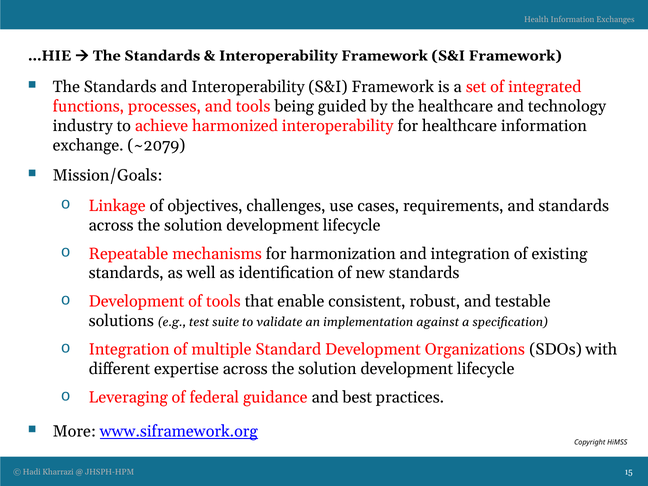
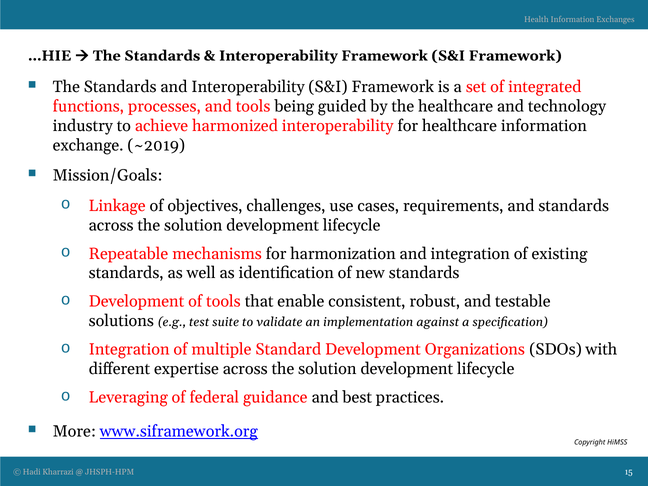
~2079: ~2079 -> ~2019 (156, 145)
